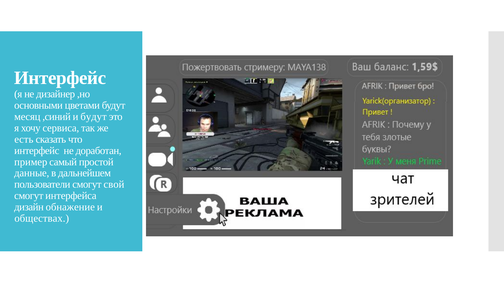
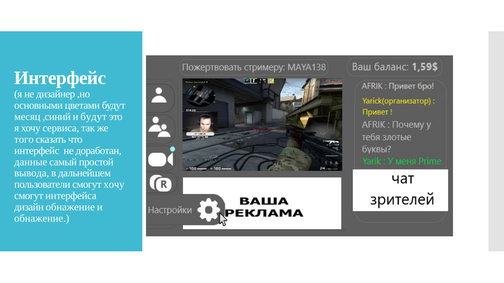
есть: есть -> того (24, 139)
пример: пример -> данные (31, 162)
данные: данные -> вывода (32, 174)
смогут свой: свой -> хочу (114, 185)
обществах: обществах -> обнажение (42, 219)
